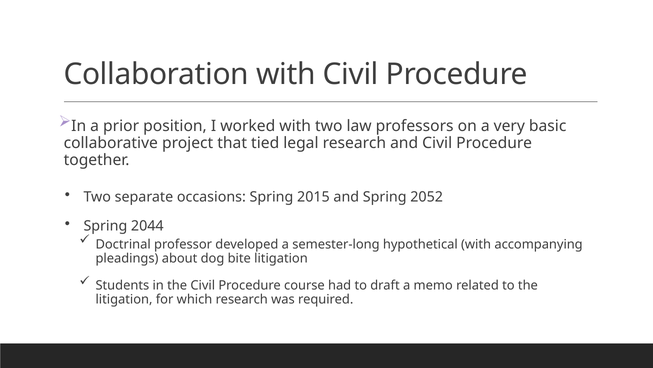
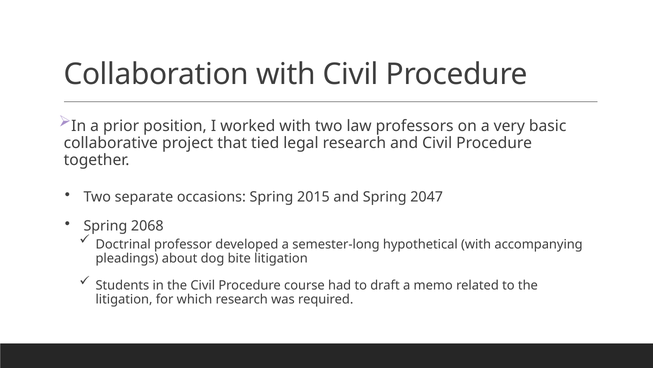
2052: 2052 -> 2047 (427, 197)
2044: 2044 -> 2068 (147, 226)
